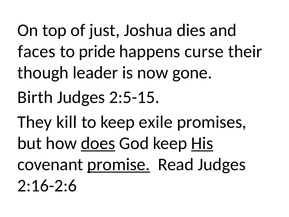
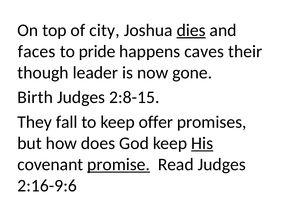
just: just -> city (104, 30)
dies underline: none -> present (191, 30)
curse: curse -> caves (204, 51)
2:5-15: 2:5-15 -> 2:8-15 (134, 97)
kill: kill -> fall (67, 122)
exile: exile -> offer (156, 122)
does underline: present -> none (98, 143)
2:16-2:6: 2:16-2:6 -> 2:16-9:6 (47, 185)
